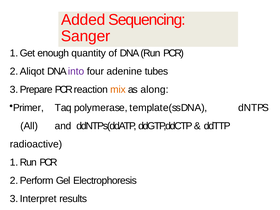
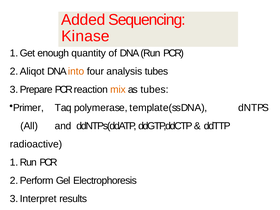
Sanger: Sanger -> Kinase (85, 36)
into colour: purple -> orange (76, 71)
adenine: adenine -> analysis (124, 71)
as along: along -> tubes (154, 90)
